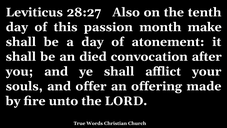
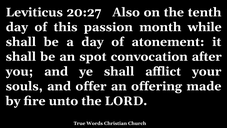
28:27: 28:27 -> 20:27 (84, 12)
make: make -> while (205, 27)
died: died -> spot (93, 57)
